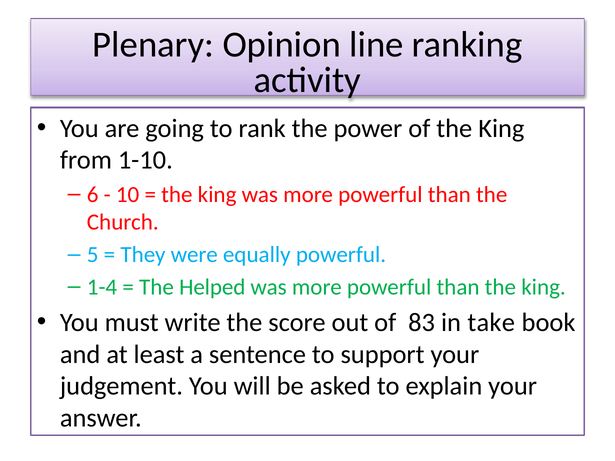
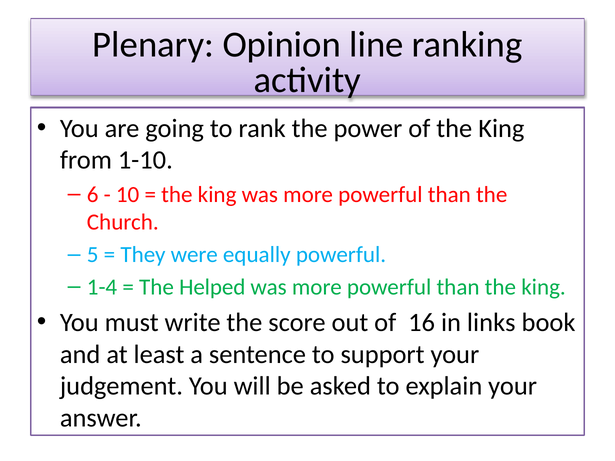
83: 83 -> 16 (422, 323)
take: take -> links (491, 323)
